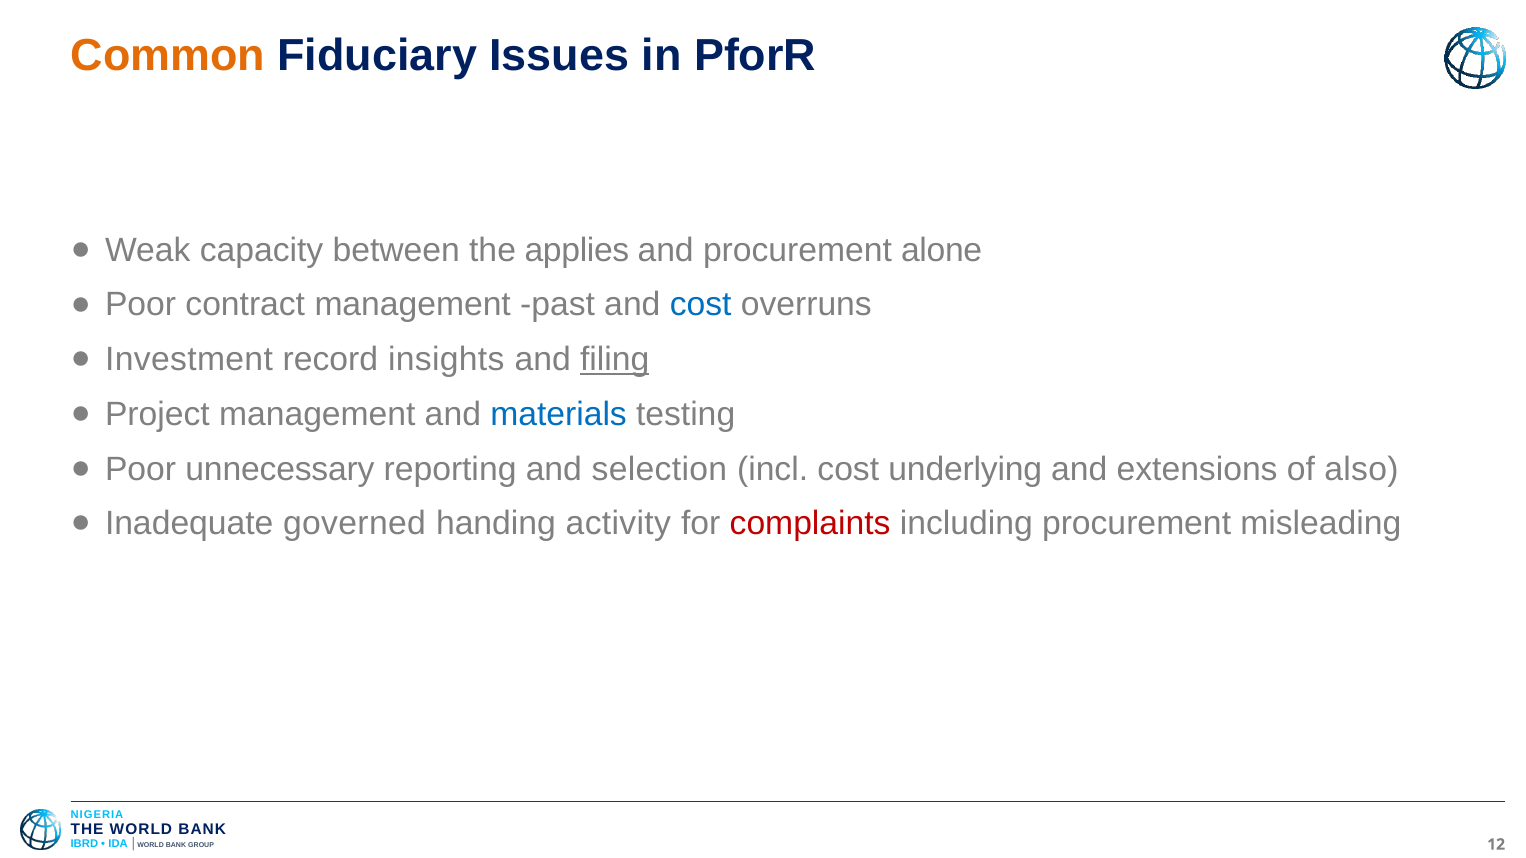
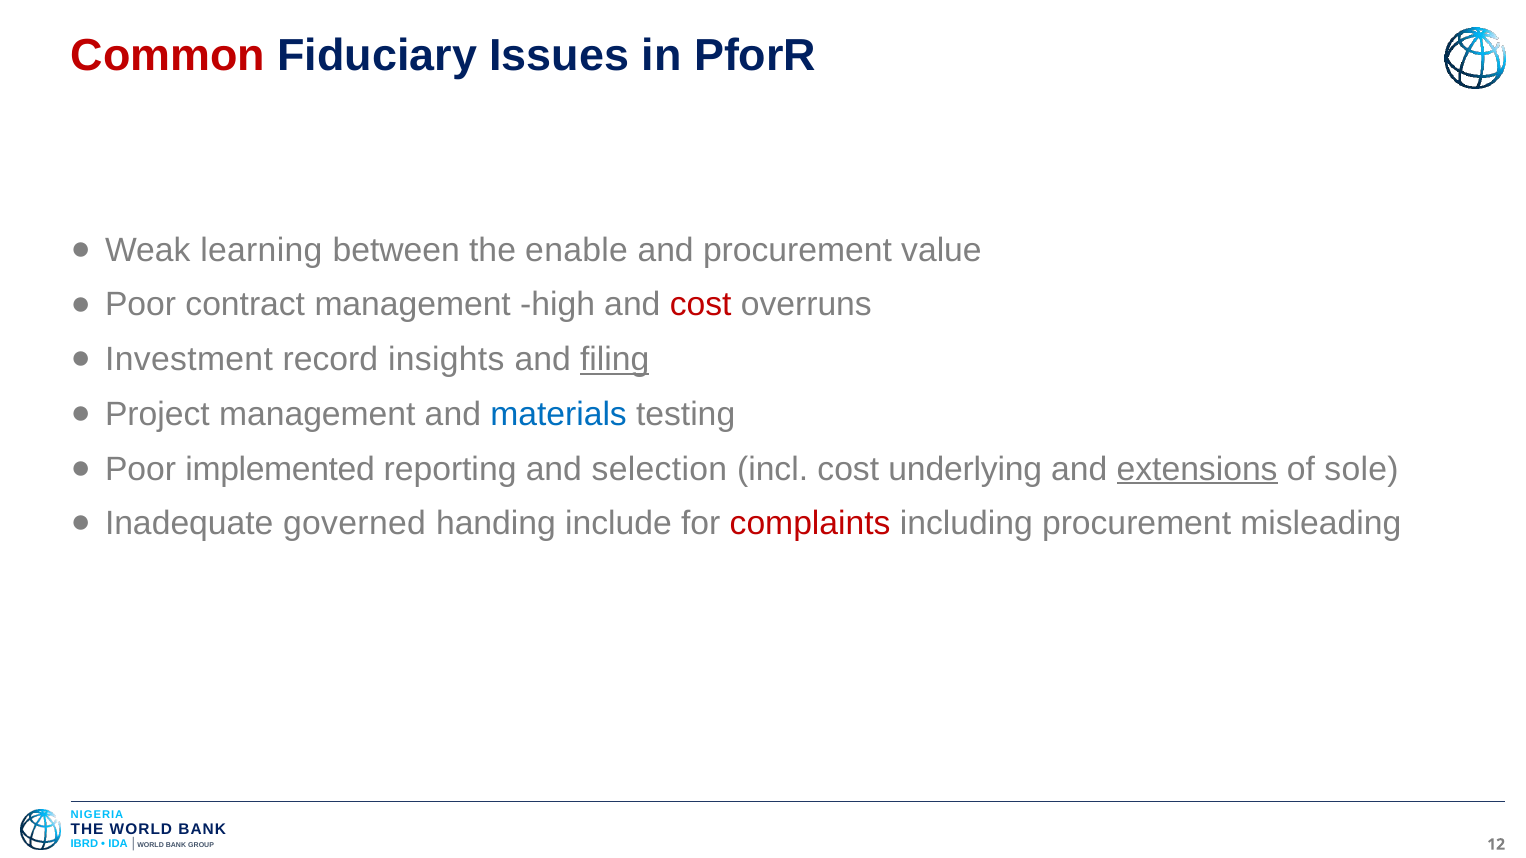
Common colour: orange -> red (168, 56)
capacity: capacity -> learning (261, 250)
applies: applies -> enable (577, 250)
alone: alone -> value (941, 250)
past: past -> high (558, 305)
cost colour: blue -> red (701, 305)
unnecessary: unnecessary -> implemented (280, 469)
extensions underline: none -> present (1197, 469)
also: also -> sole (1362, 469)
activity: activity -> include (618, 524)
